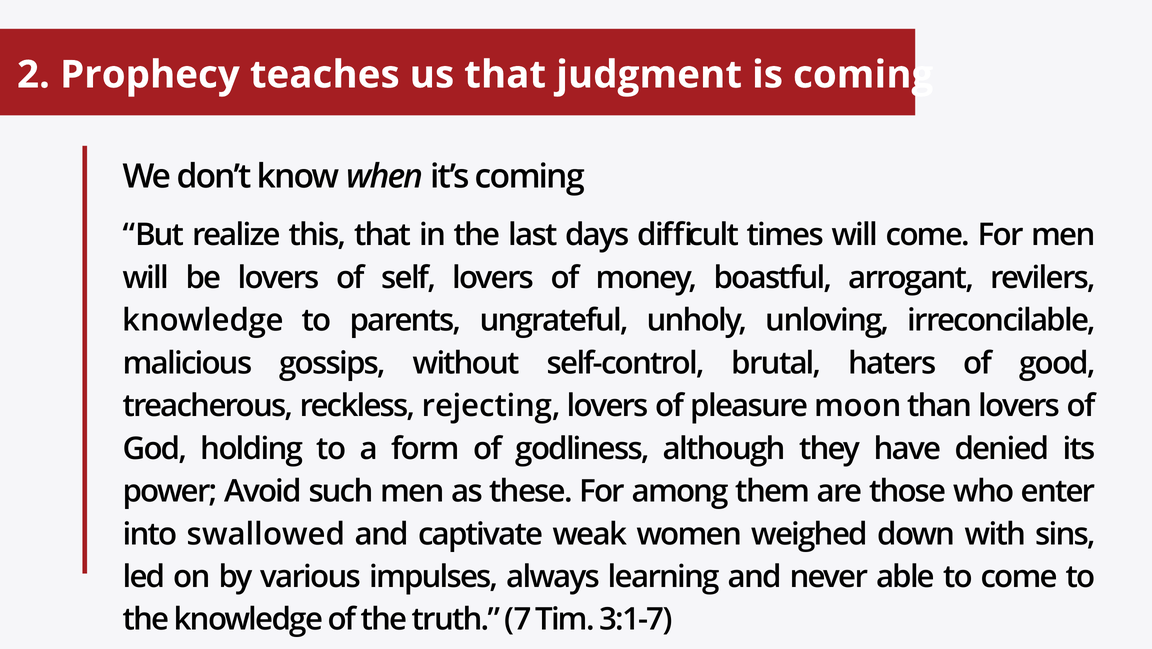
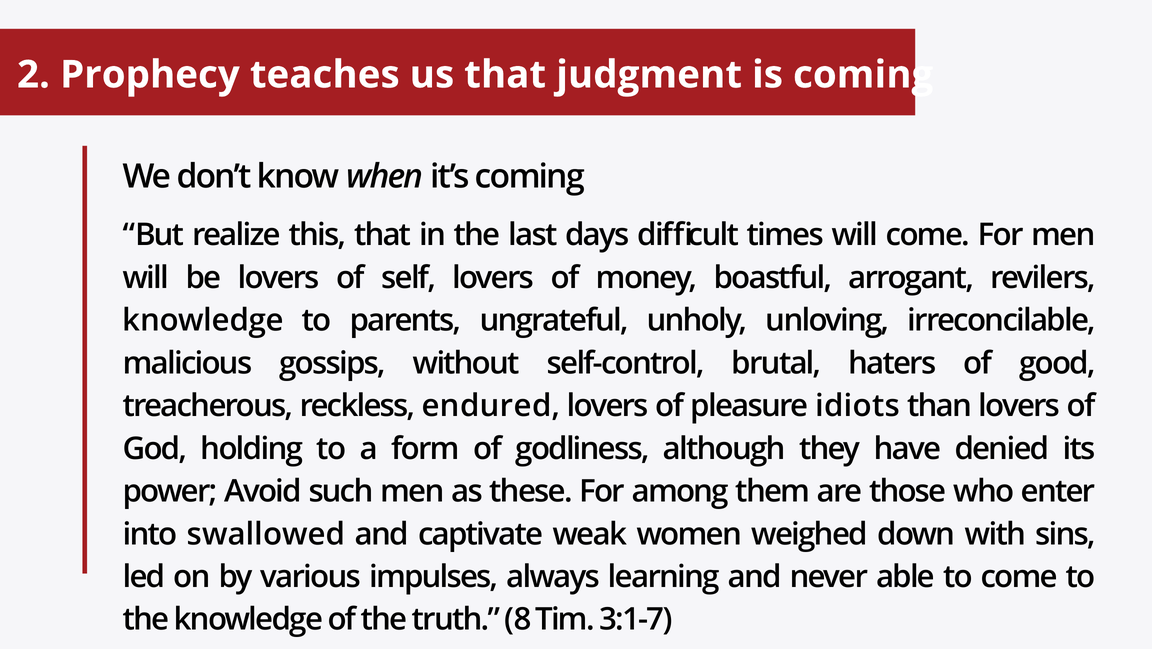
rejecting: rejecting -> endured (491, 406)
moon: moon -> idiots (858, 406)
7: 7 -> 8 (518, 620)
